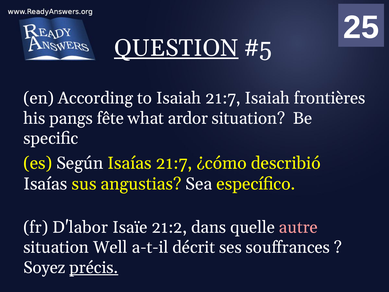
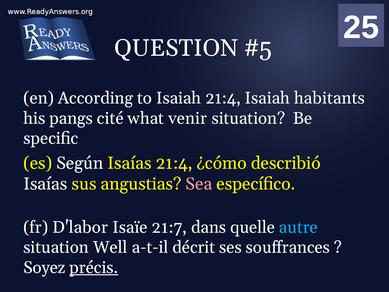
QUESTION underline: present -> none (176, 48)
Isaiah 21:7: 21:7 -> 21:4 (223, 98)
frontières: frontières -> habitants (330, 98)
fête: fête -> cité (110, 118)
ardor: ardor -> venir (188, 118)
Isaías 21:7: 21:7 -> 21:4 (174, 163)
Sea colour: white -> pink (199, 184)
21:2: 21:2 -> 21:7 (169, 227)
autre colour: pink -> light blue (298, 227)
